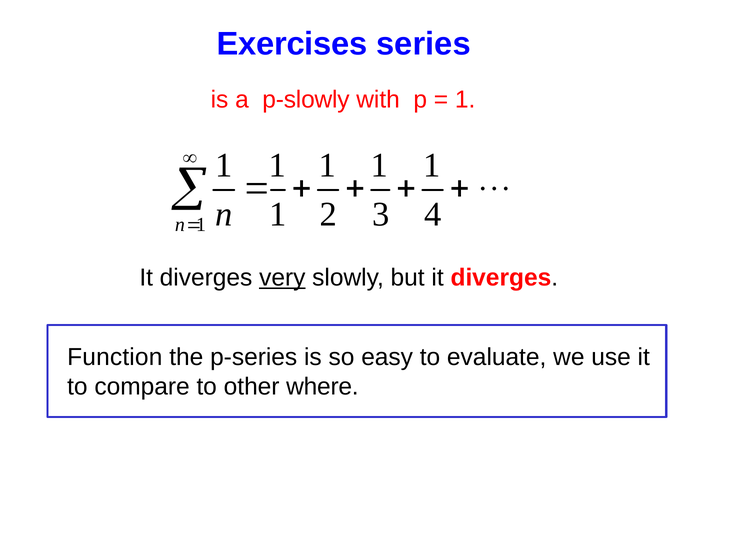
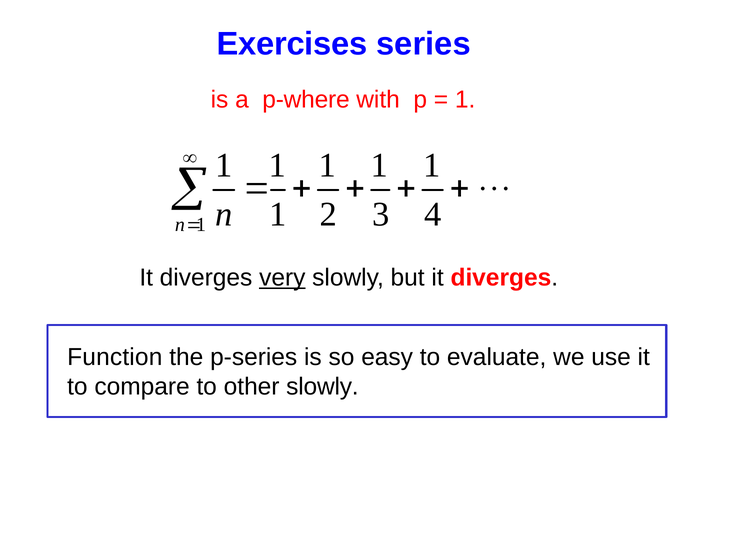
p-slowly: p-slowly -> p-where (306, 100)
other where: where -> slowly (322, 386)
